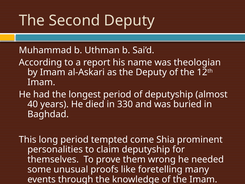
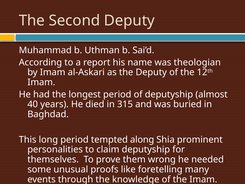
330: 330 -> 315 (125, 104)
come: come -> along (142, 139)
